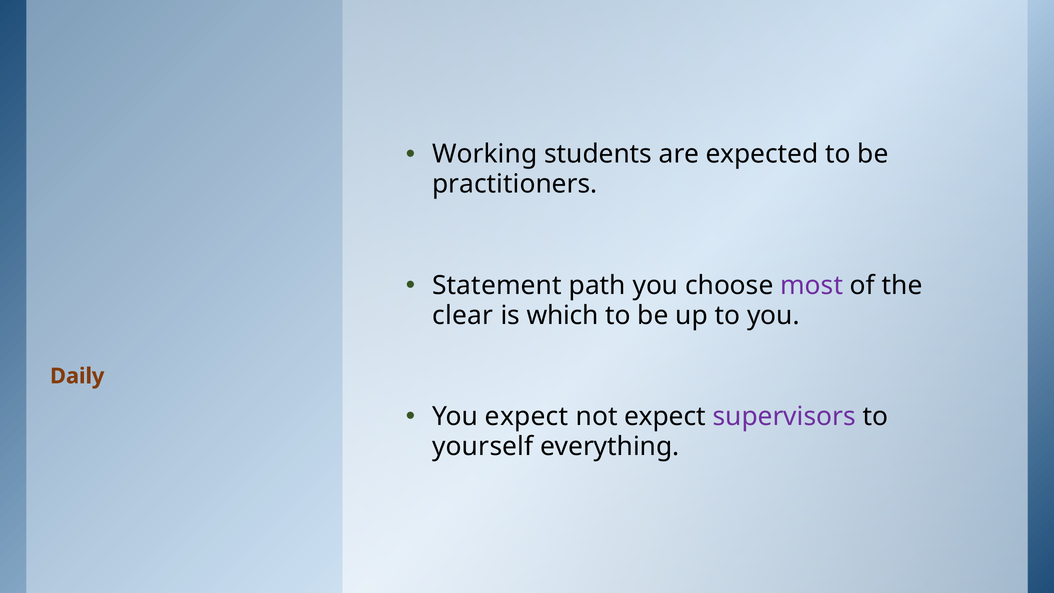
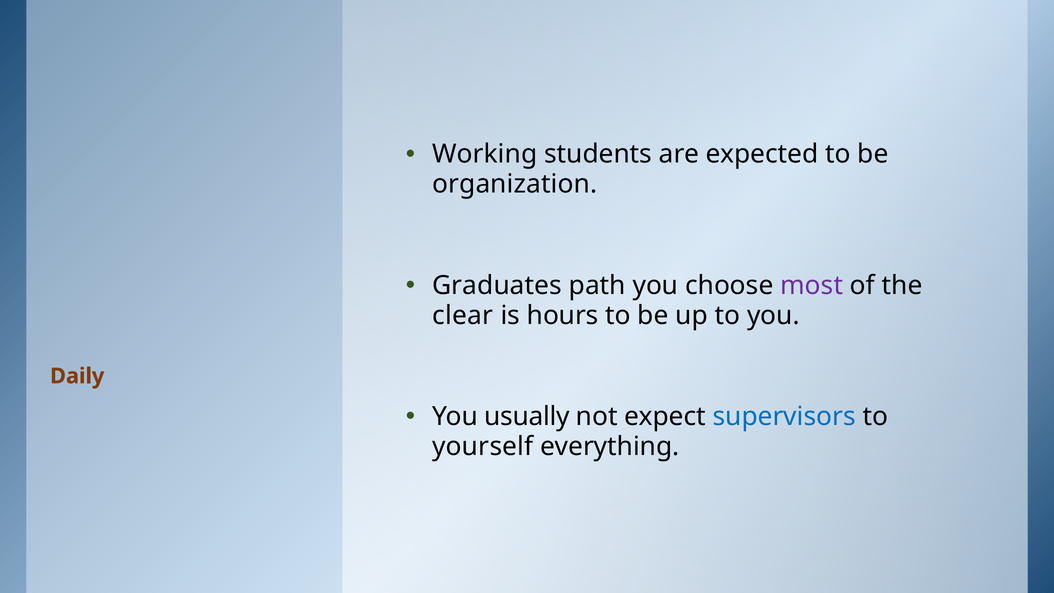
practitioners: practitioners -> organization (515, 184)
Statement: Statement -> Graduates (497, 285)
which: which -> hours (563, 315)
You expect: expect -> usually (527, 416)
supervisors colour: purple -> blue (784, 416)
